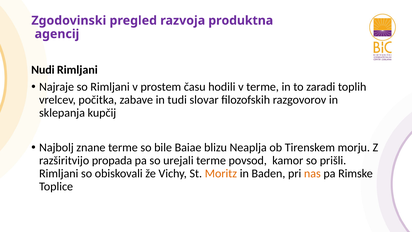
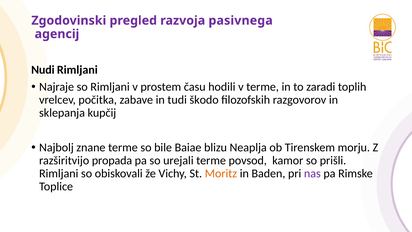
produktna: produktna -> pasivnega (241, 21)
slovar: slovar -> škodo (204, 100)
nas colour: orange -> purple (312, 173)
